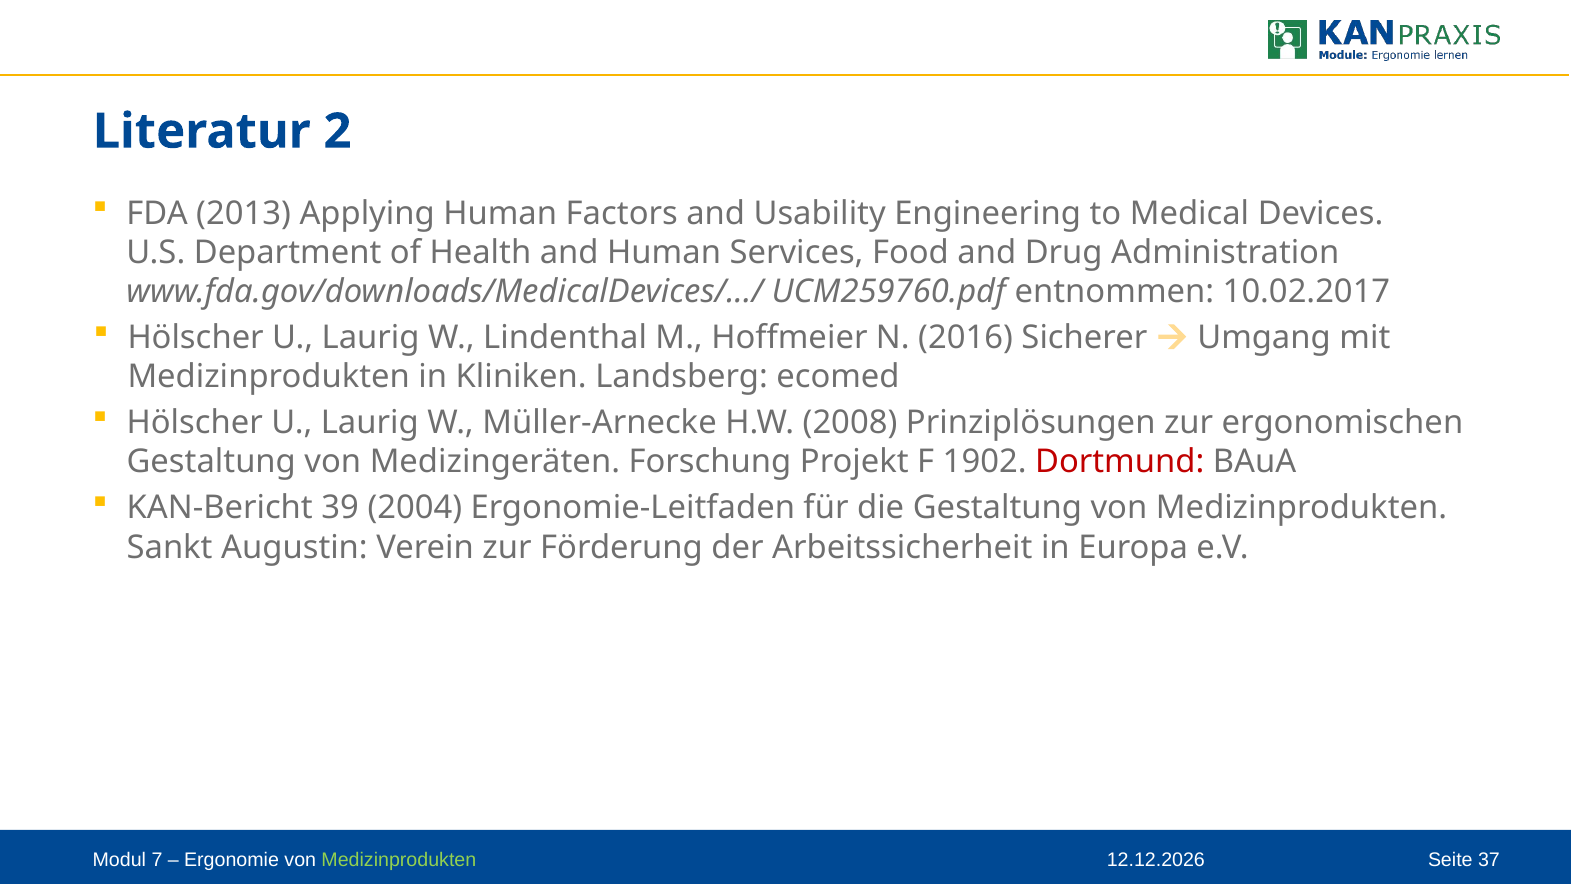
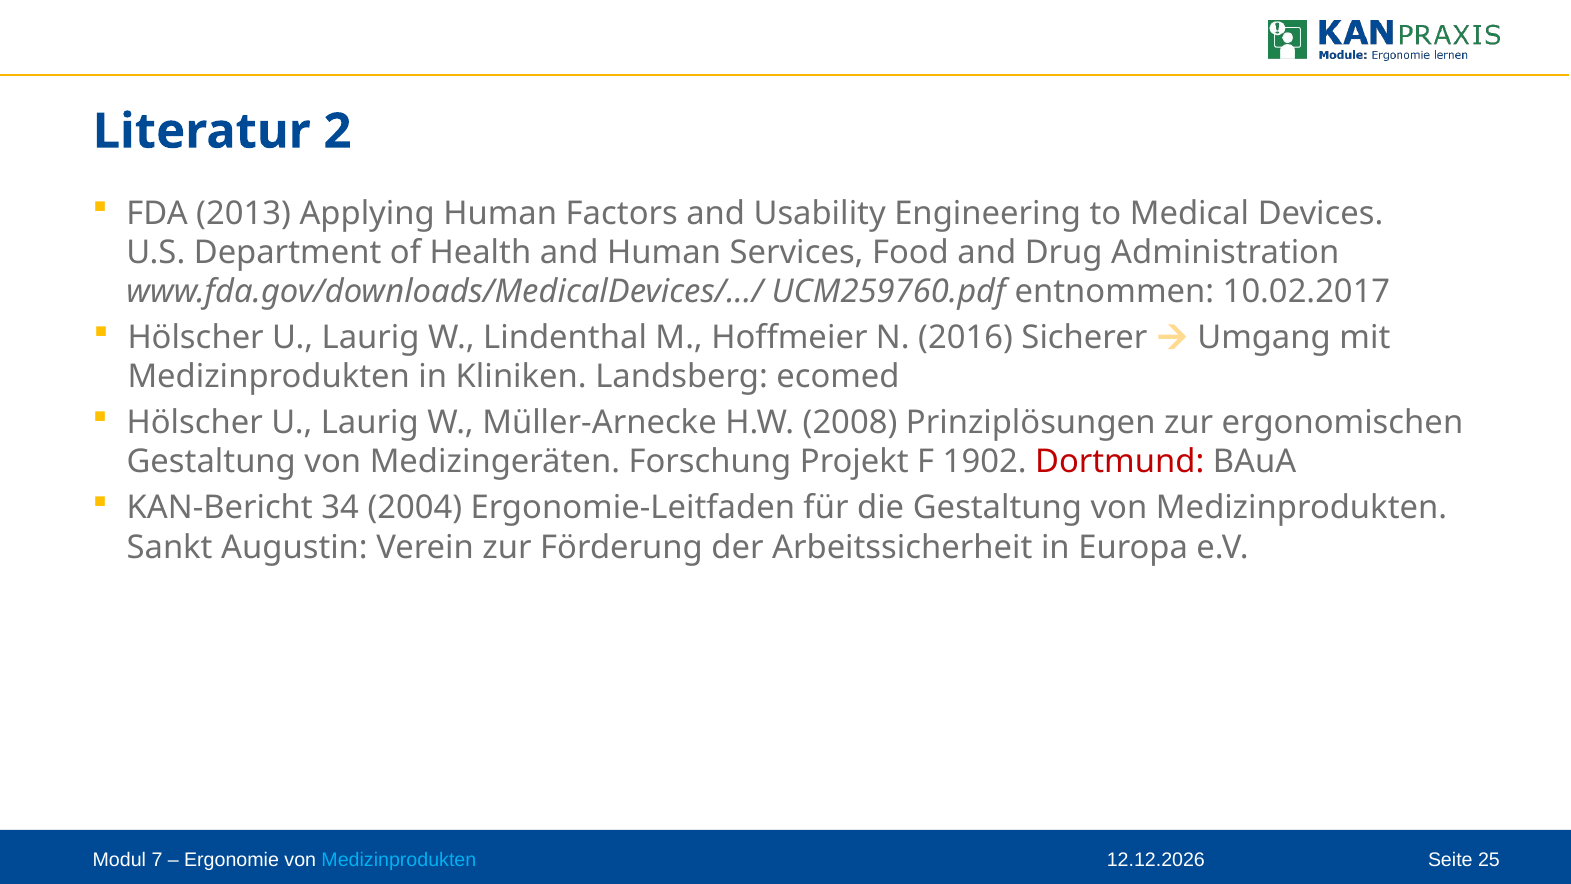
39: 39 -> 34 (340, 508)
Medizinprodukten colour: light green -> light blue (399, 860)
37: 37 -> 25 (1489, 860)
